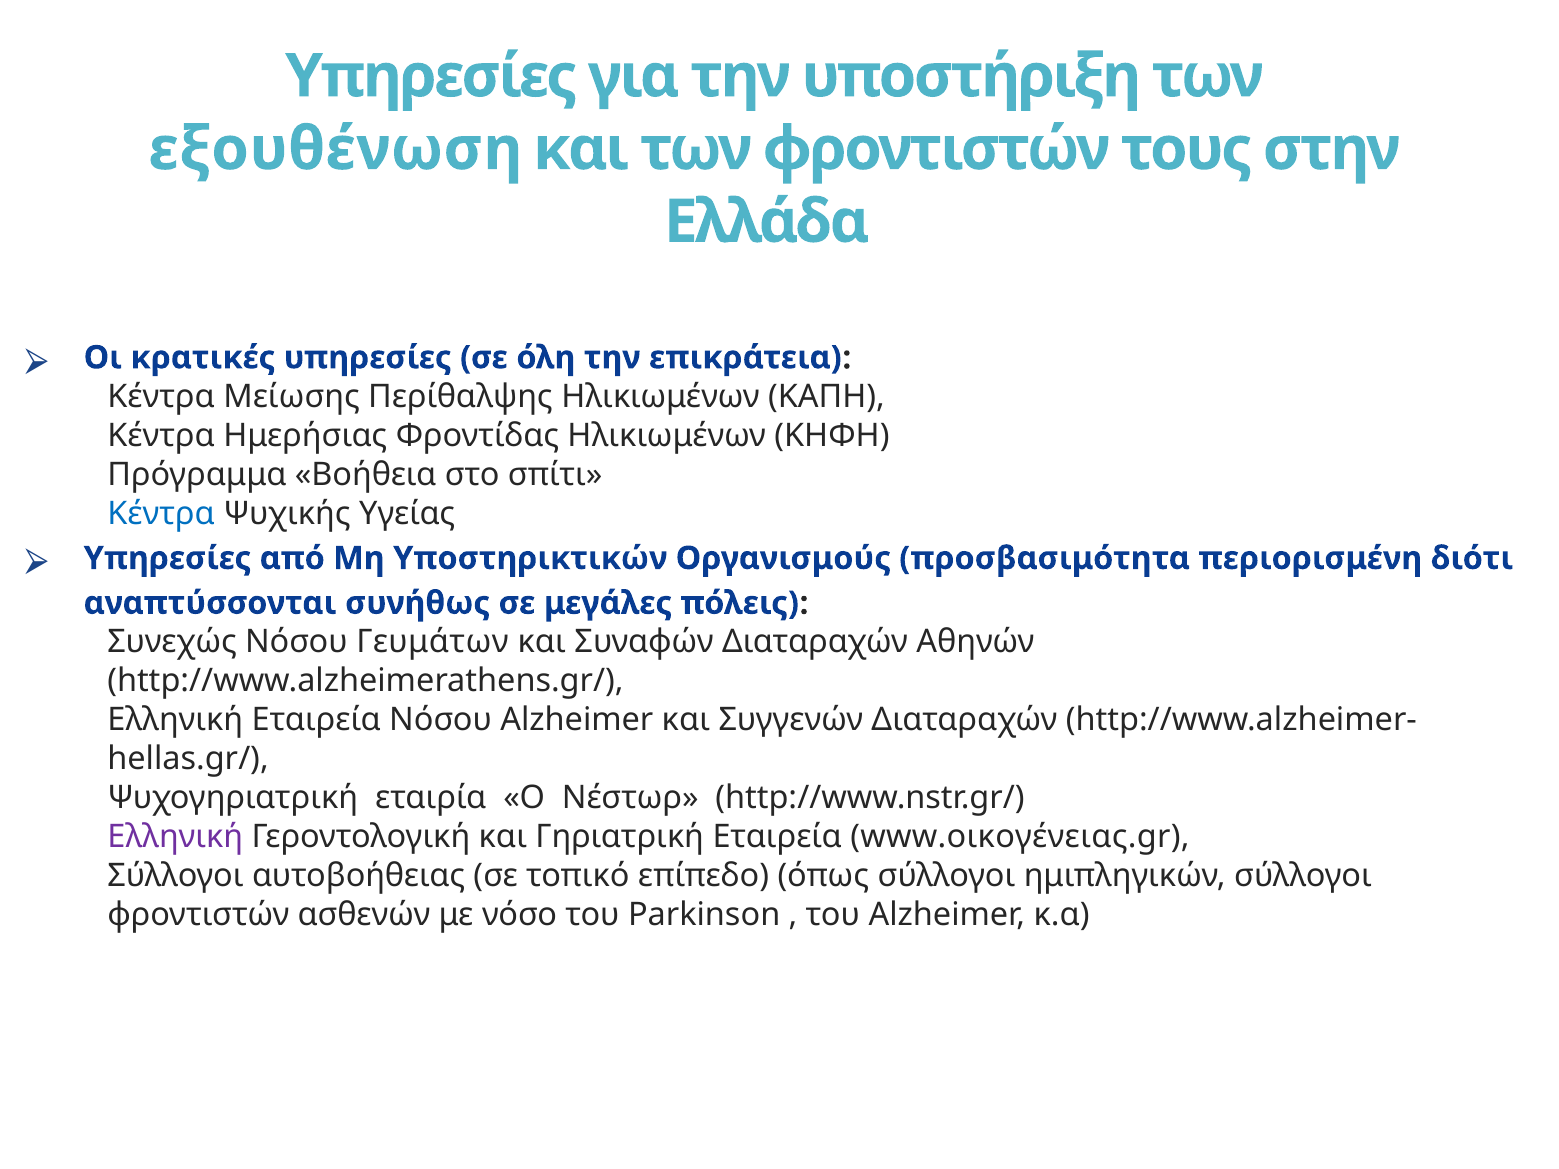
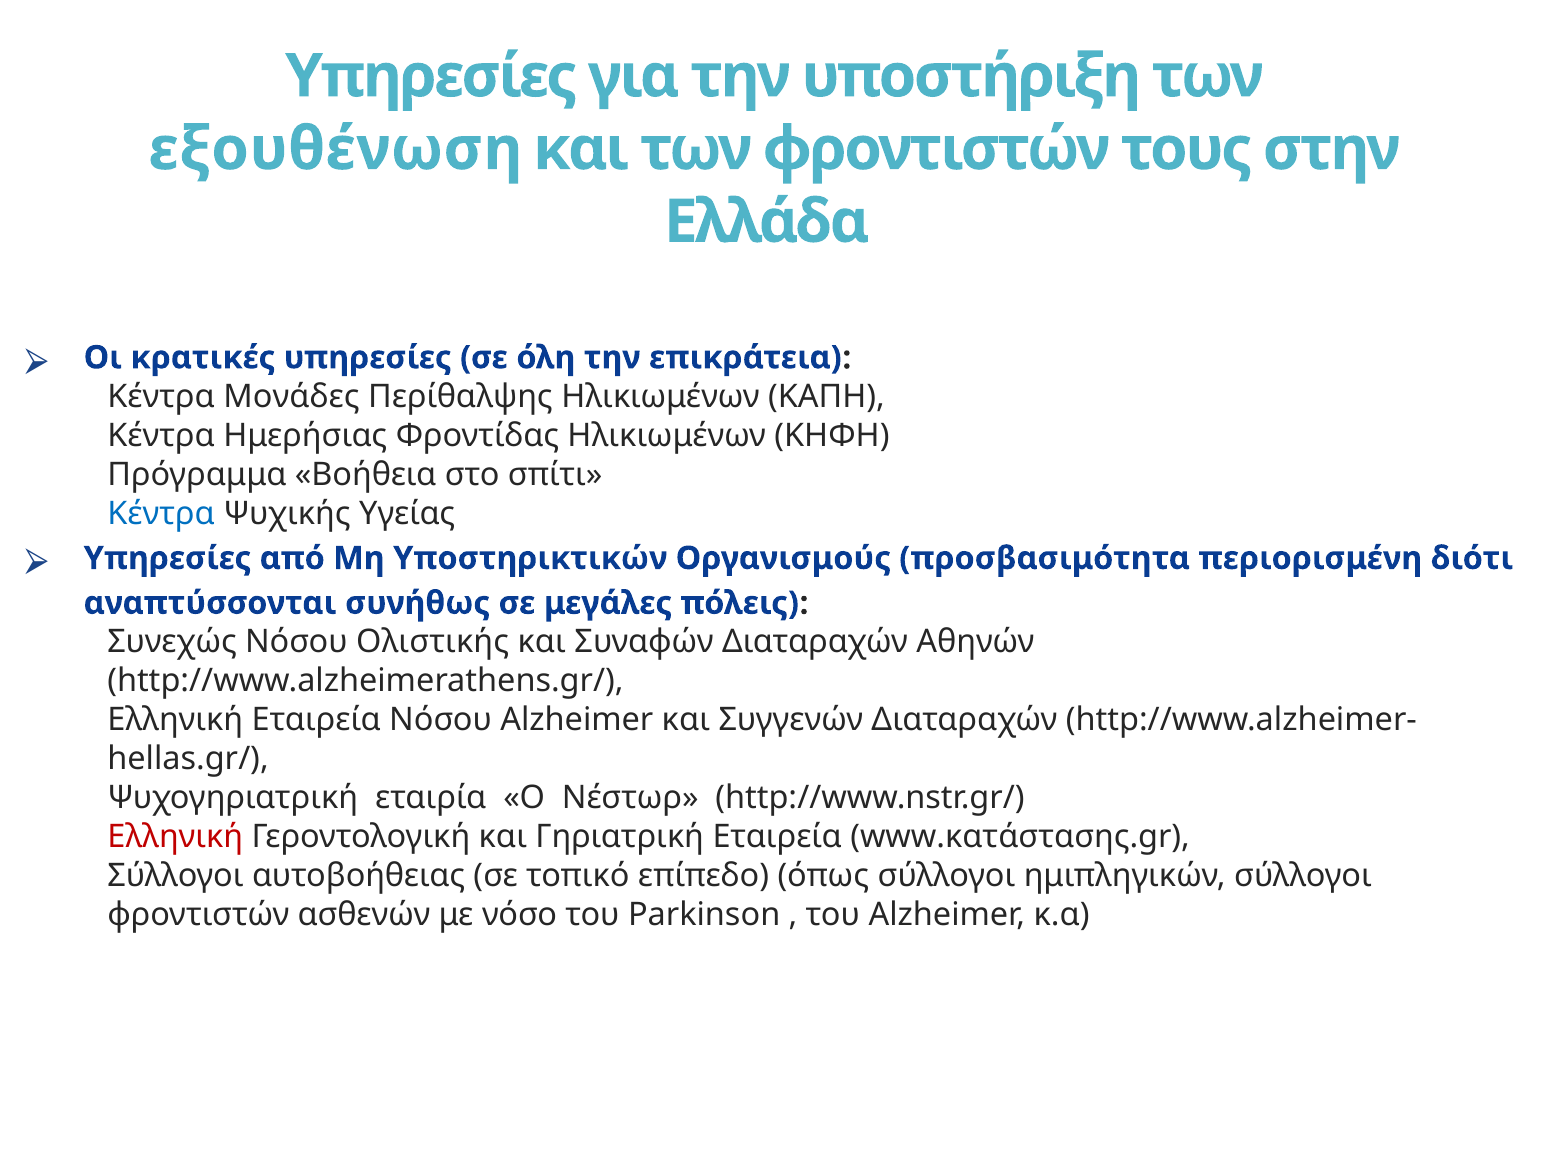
Μείωσης: Μείωσης -> Μονάδες (292, 397)
Γευμάτων: Γευμάτων -> Ολιστικής (433, 642)
Ελληνική colour: purple -> red (175, 837)
www.οικογένειας.gr: www.οικογένειας.gr -> www.κατάστασης.gr (1020, 837)
